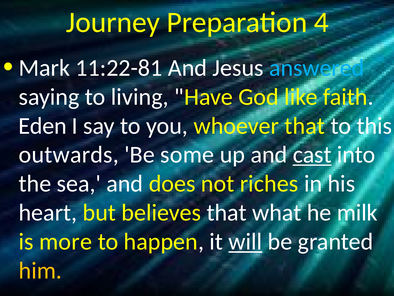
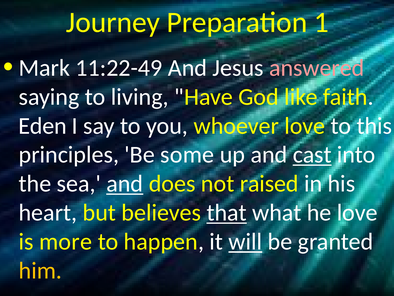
4: 4 -> 1 (321, 22)
11:22-81: 11:22-81 -> 11:22-49 (119, 68)
answered colour: light blue -> pink (317, 68)
whoever that: that -> love (305, 126)
outwards: outwards -> principles (69, 155)
and underline: none -> present (125, 183)
riches: riches -> raised (269, 183)
that underline: none -> present (227, 212)
he milk: milk -> love (357, 212)
